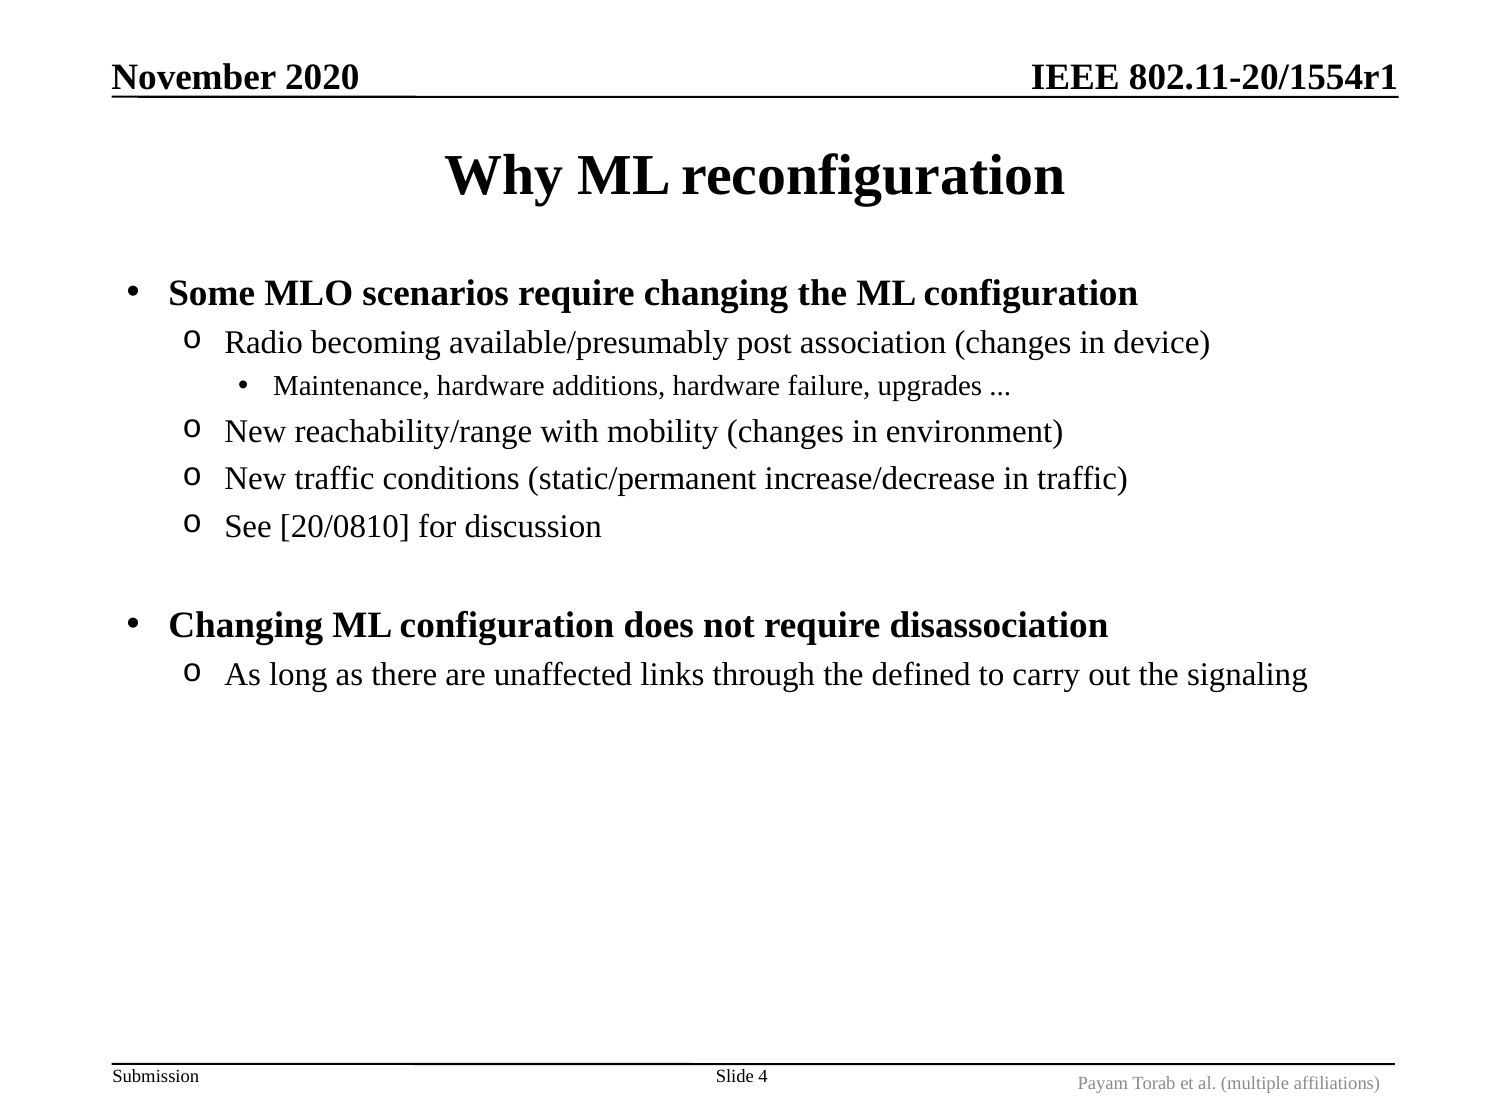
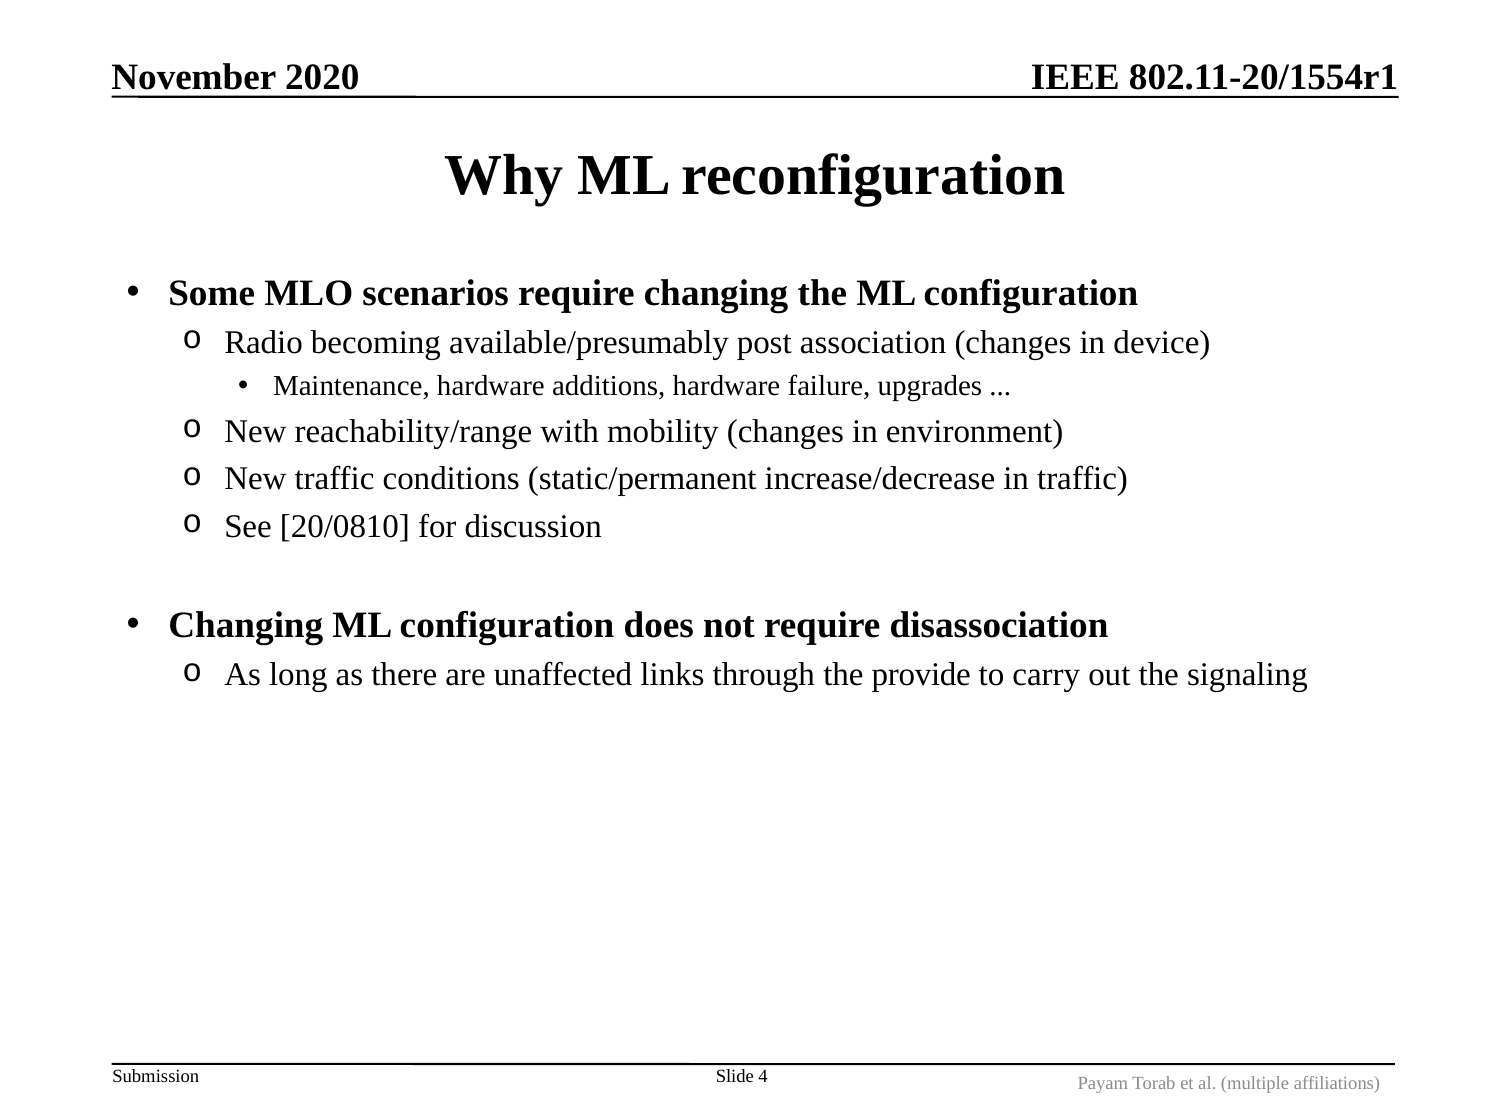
defined: defined -> provide (921, 675)
